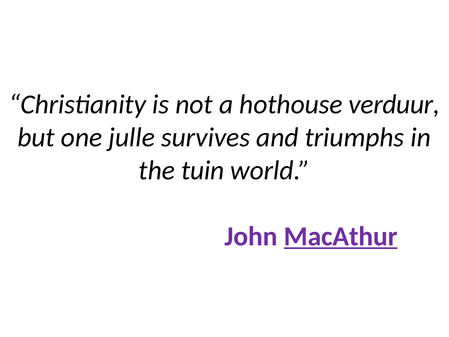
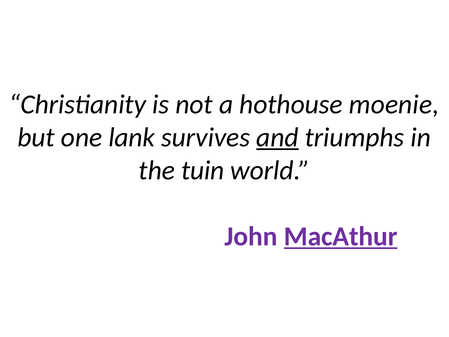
verduur: verduur -> moenie (394, 104)
julle: julle -> lank (132, 137)
and underline: none -> present (277, 137)
